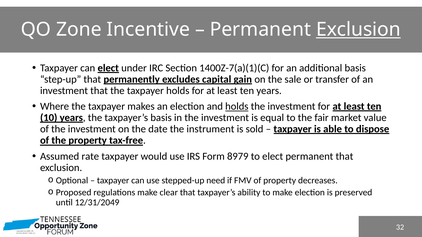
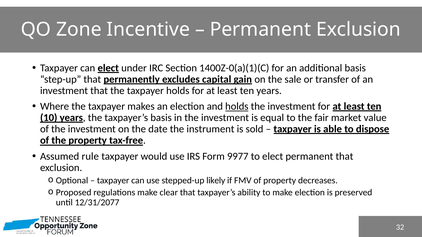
Exclusion underline: present -> none (358, 30)
1400Z-7(a)(1)(C: 1400Z-7(a)(1)(C -> 1400Z-0(a)(1)(C (234, 68)
rate: rate -> rule (90, 156)
8979: 8979 -> 9977 (238, 156)
need: need -> likely (216, 181)
12/31/2049: 12/31/2049 -> 12/31/2077 (97, 203)
